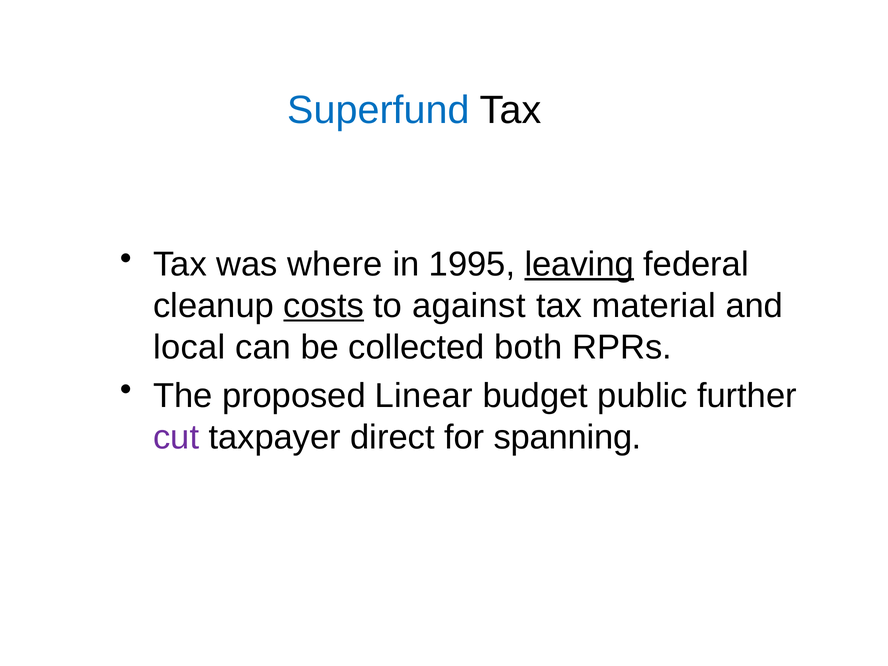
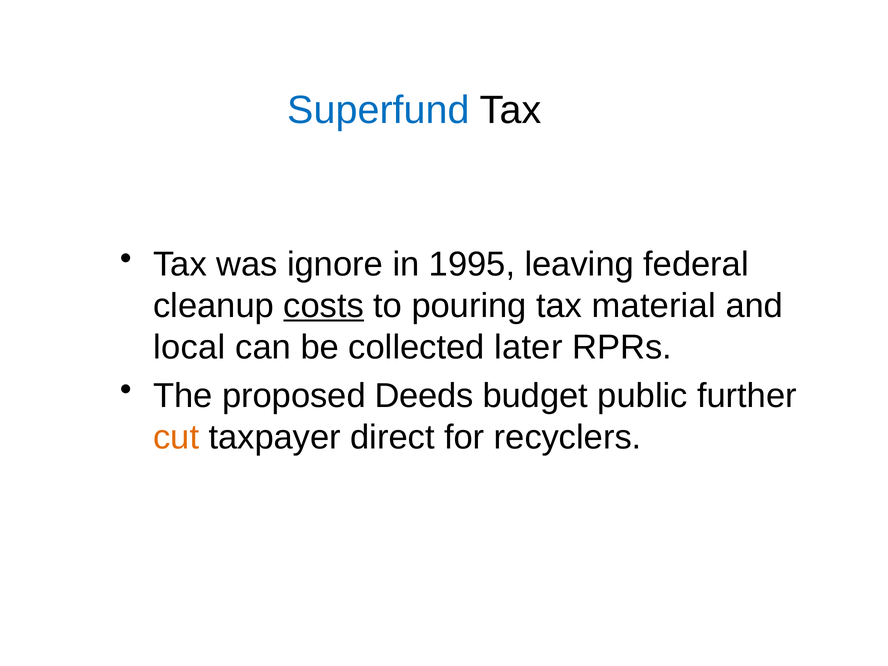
where: where -> ignore (335, 264)
leaving underline: present -> none (579, 264)
against: against -> pouring (469, 306)
both: both -> later (528, 347)
Linear: Linear -> Deeds (424, 396)
cut colour: purple -> orange (176, 437)
spanning: spanning -> recyclers (568, 437)
